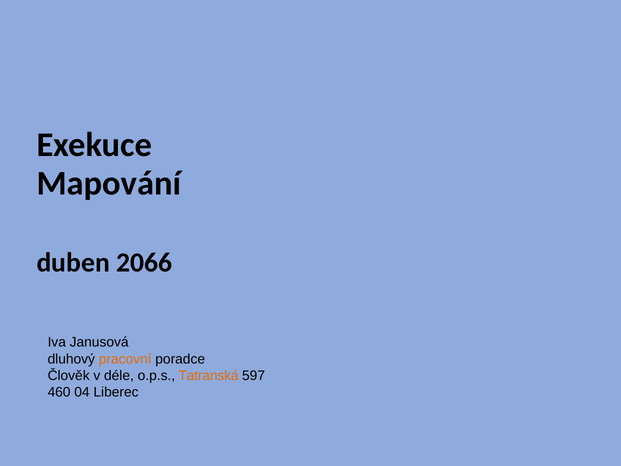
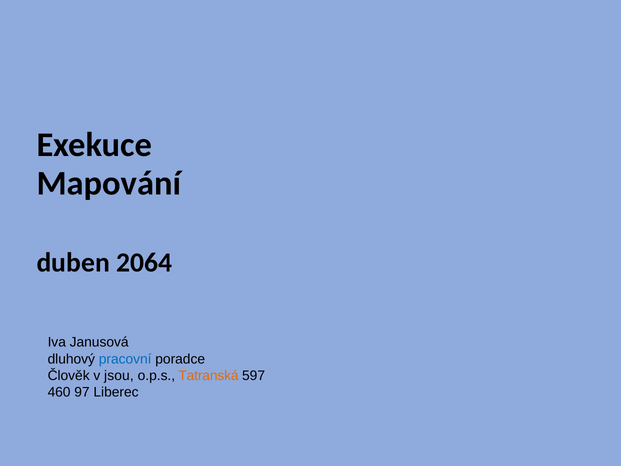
2066: 2066 -> 2064 (144, 263)
pracovní colour: orange -> blue (125, 359)
déle: déle -> jsou (119, 375)
04: 04 -> 97 (82, 392)
